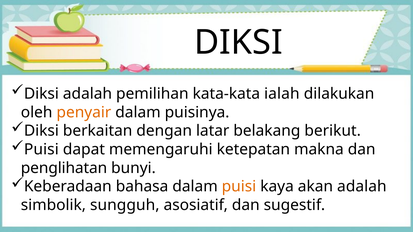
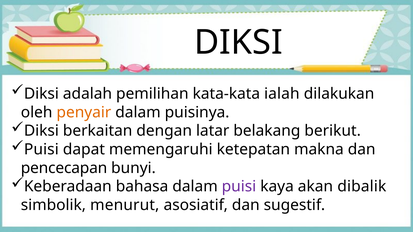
penglihatan: penglihatan -> pencecapan (64, 168)
puisi colour: orange -> purple (239, 187)
akan adalah: adalah -> dibalik (362, 187)
sungguh: sungguh -> menurut (125, 205)
